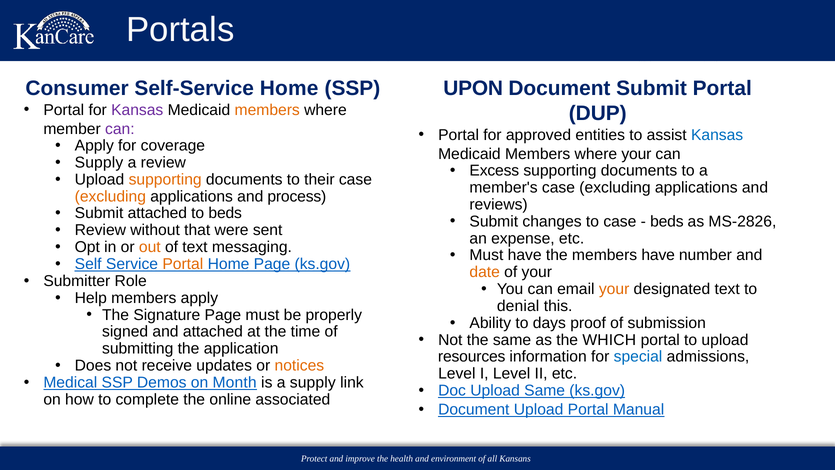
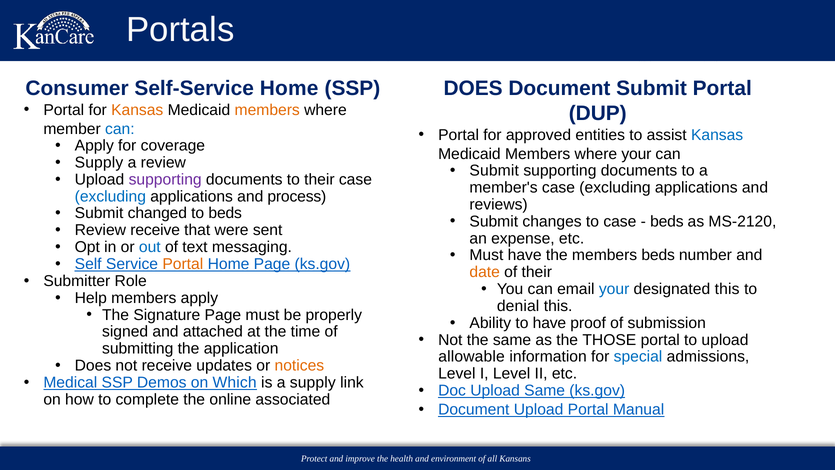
UPON: UPON -> DOES (473, 88)
Kansas colour: purple -> orange (137, 110)
can colour: purple -> blue (120, 129)
Excess: Excess -> Submit (494, 171)
supporting colour: orange -> purple (165, 179)
excluding colour: orange -> blue (110, 196)
Submit attached: attached -> changed (157, 213)
MS-2826: MS-2826 -> MS-2120 (742, 221)
Review without: without -> receive (155, 230)
out colour: orange -> blue (150, 247)
members have: have -> beds (658, 255)
of your: your -> their (537, 272)
your colour: orange -> blue (614, 289)
designated text: text -> this (727, 289)
to days: days -> have (549, 323)
WHICH: WHICH -> THOSE (609, 340)
resources: resources -> allowable (472, 357)
Month: Month -> Which (235, 382)
